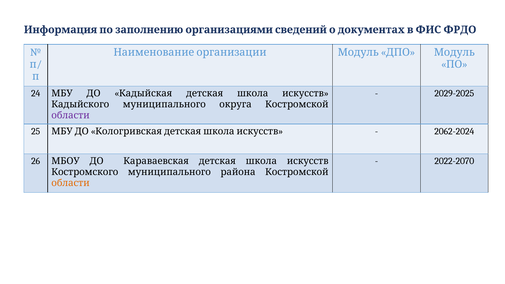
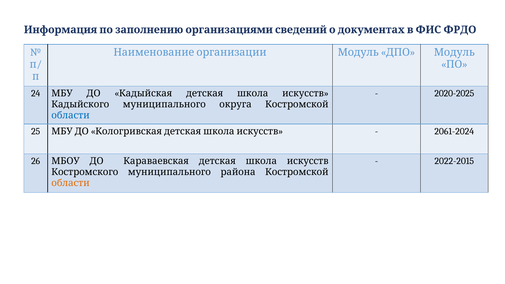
2029-2025: 2029-2025 -> 2020-2025 (454, 93)
области colour: purple -> blue (71, 115)
2062-2024: 2062-2024 -> 2061-2024 (454, 131)
2022-2070: 2022-2070 -> 2022-2015 (454, 161)
